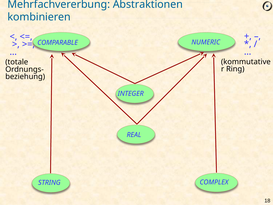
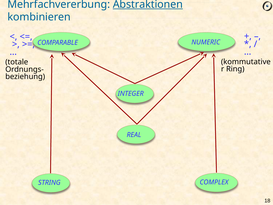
Abstraktionen underline: none -> present (148, 4)
